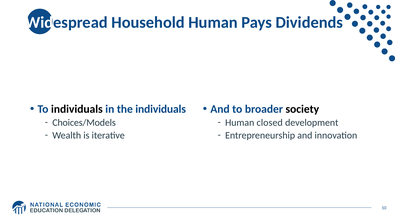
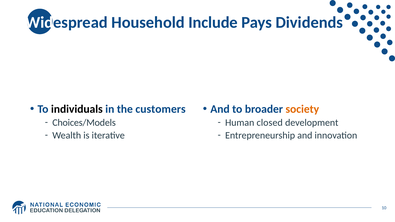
Household Human: Human -> Include (213, 23)
the individuals: individuals -> customers (161, 109)
society colour: black -> orange (302, 109)
